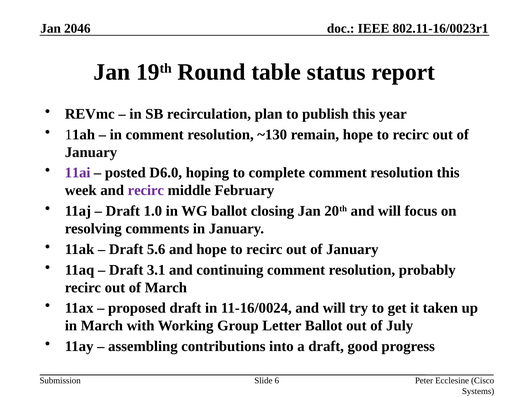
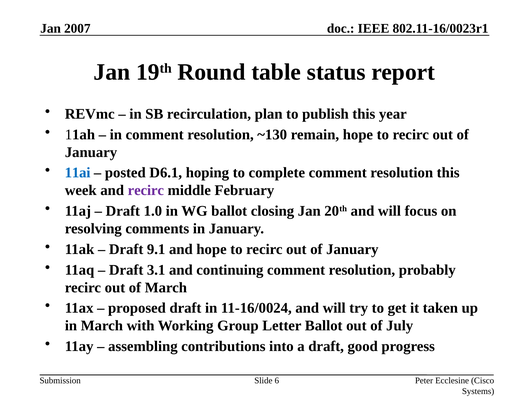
2046: 2046 -> 2007 (77, 28)
11ai colour: purple -> blue (78, 173)
D6.0: D6.0 -> D6.1 (166, 173)
5.6: 5.6 -> 9.1 (156, 249)
